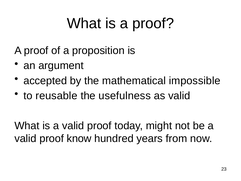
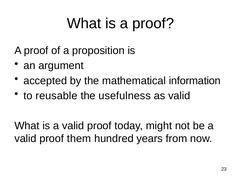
impossible: impossible -> information (195, 81)
know: know -> them (79, 138)
